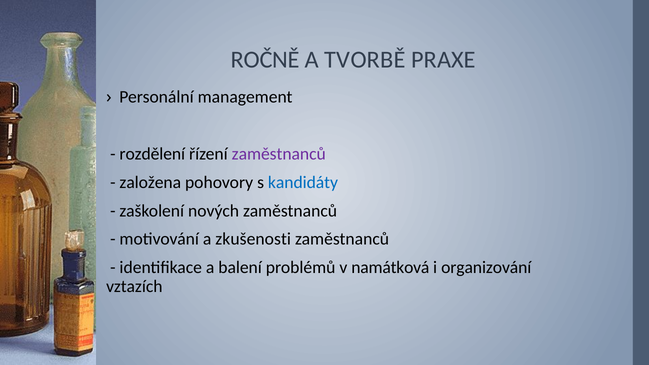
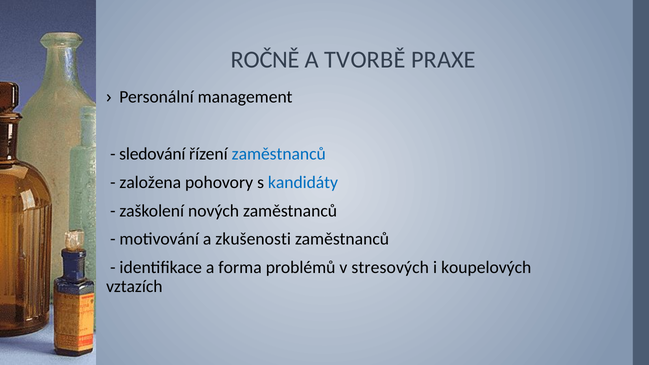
rozdělení: rozdělení -> sledování (152, 154)
zaměstnanců colour: purple -> blue (279, 154)
balení: balení -> forma (240, 268)
namátková: namátková -> stresových (390, 268)
organizování: organizování -> koupelových (486, 268)
